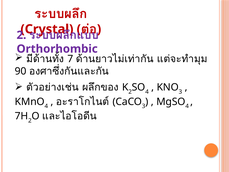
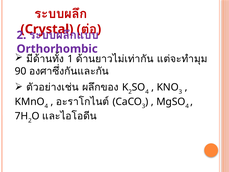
7: 7 -> 1 (70, 59)
